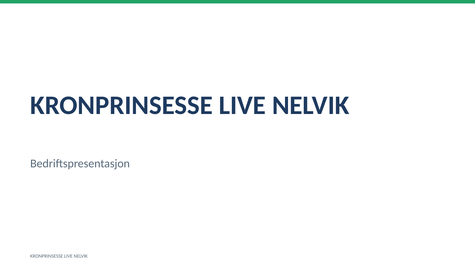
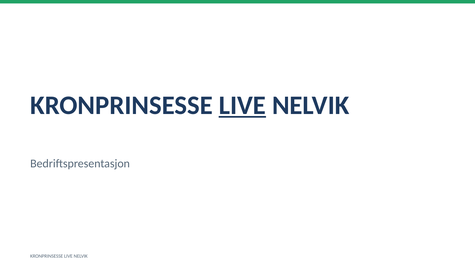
LIVE underline: none -> present (242, 105)
